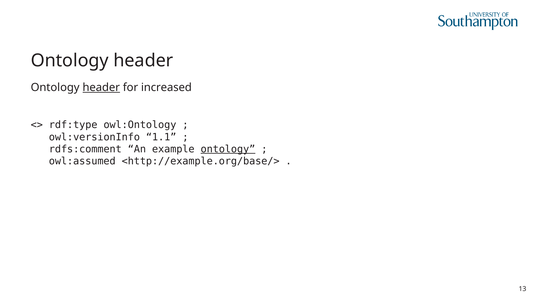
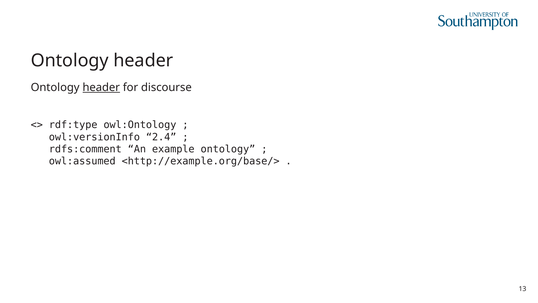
increased: increased -> discourse (166, 87)
1.1: 1.1 -> 2.4 (161, 137)
ontology underline: present -> none (228, 149)
